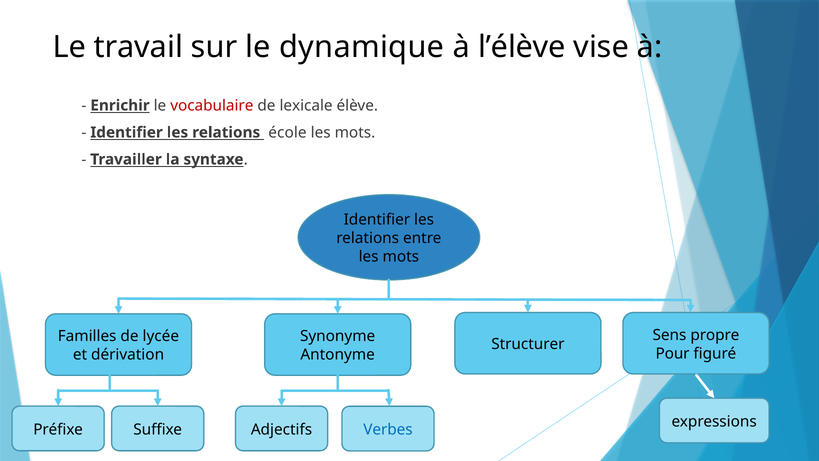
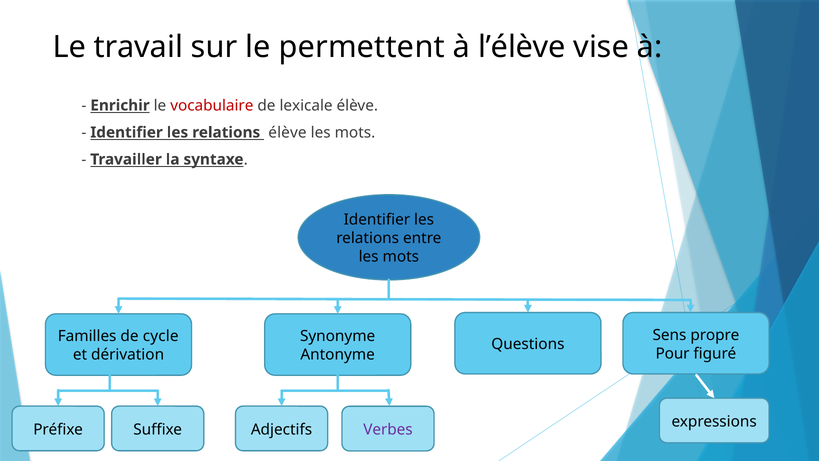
dynamique: dynamique -> permettent (362, 47)
relations école: école -> élève (287, 132)
lycée: lycée -> cycle (161, 336)
Structurer: Structurer -> Questions (528, 344)
Verbes colour: blue -> purple (388, 429)
